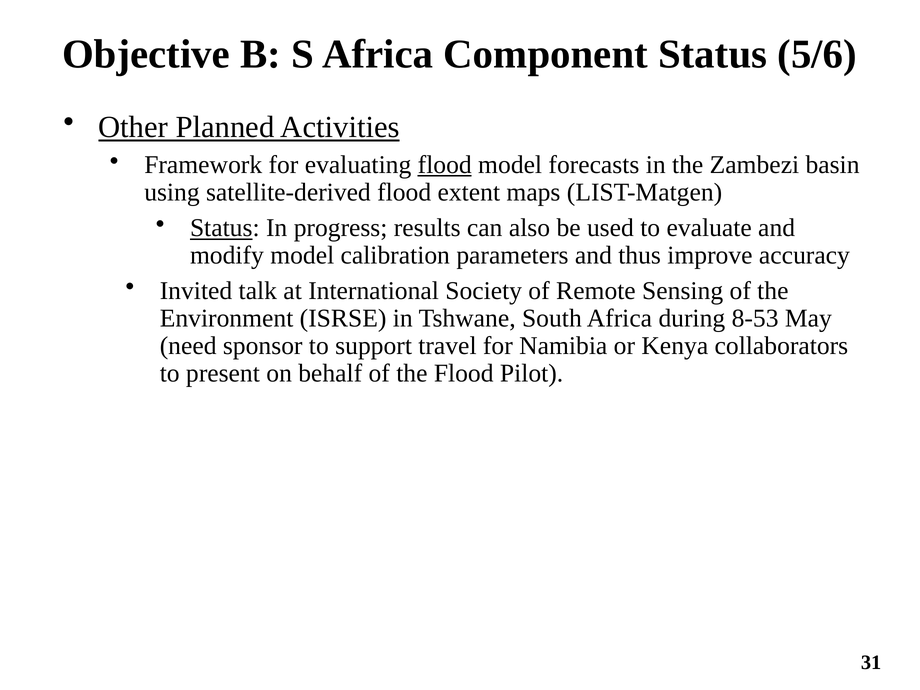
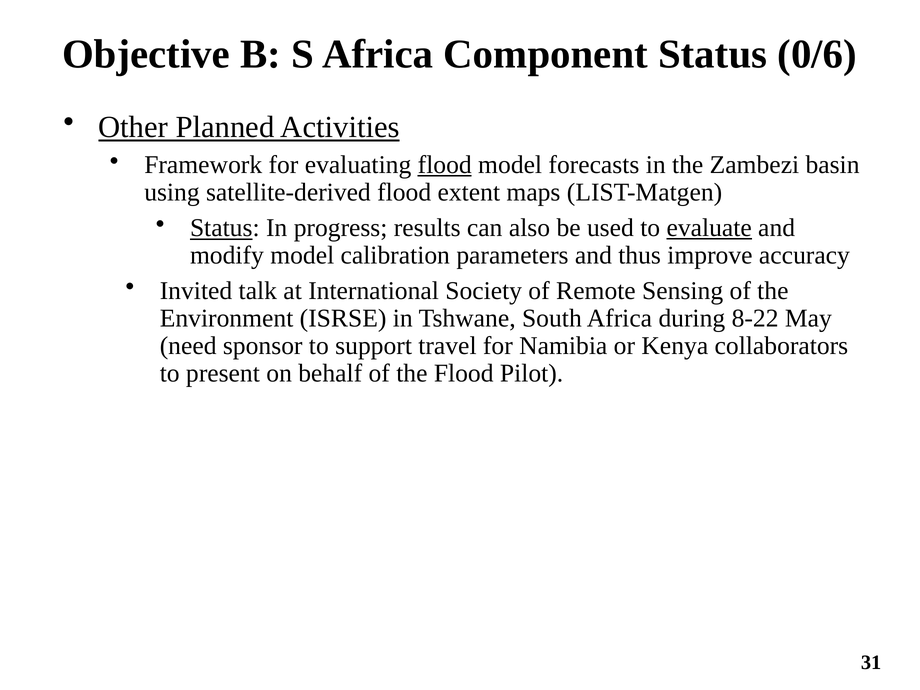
5/6: 5/6 -> 0/6 (817, 54)
evaluate underline: none -> present (709, 228)
8-53: 8-53 -> 8-22 (755, 318)
